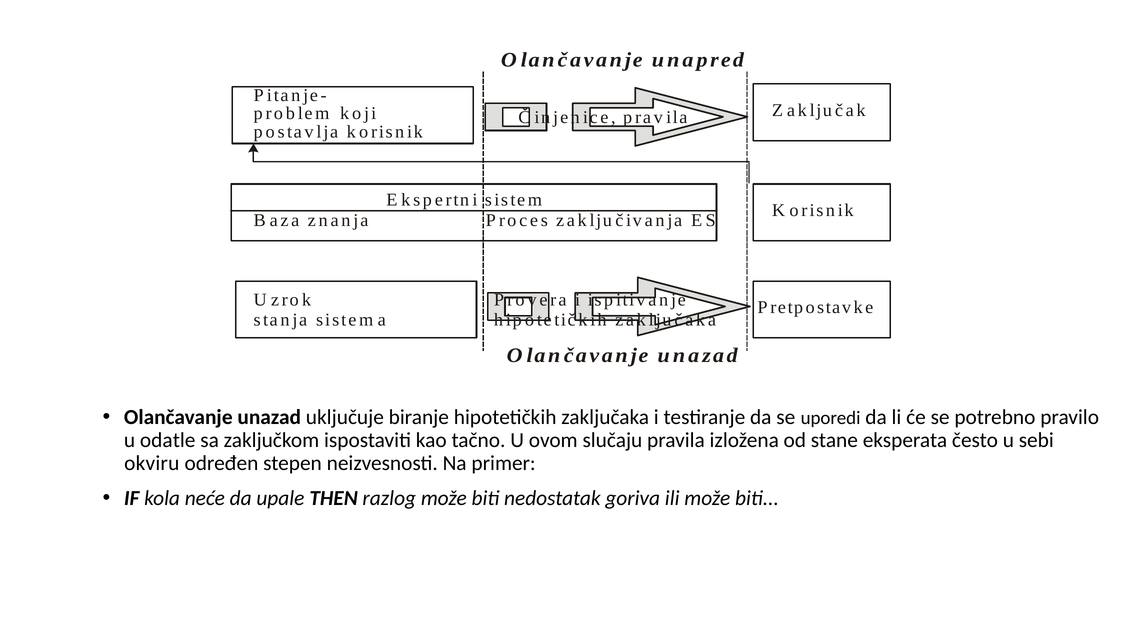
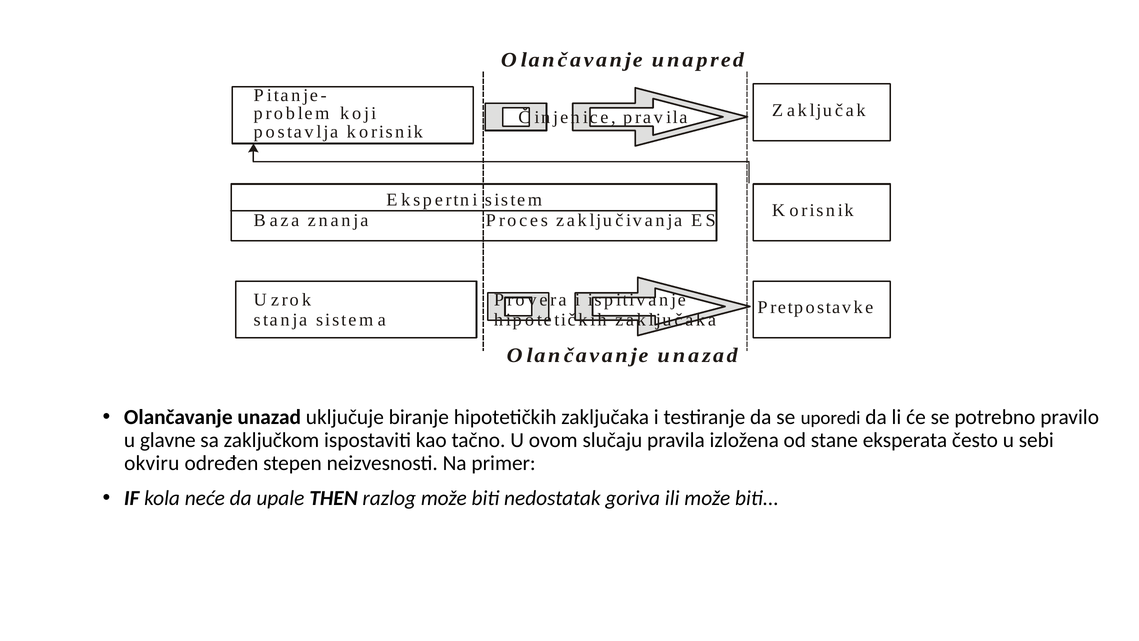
odatle: odatle -> glavne (168, 440)
